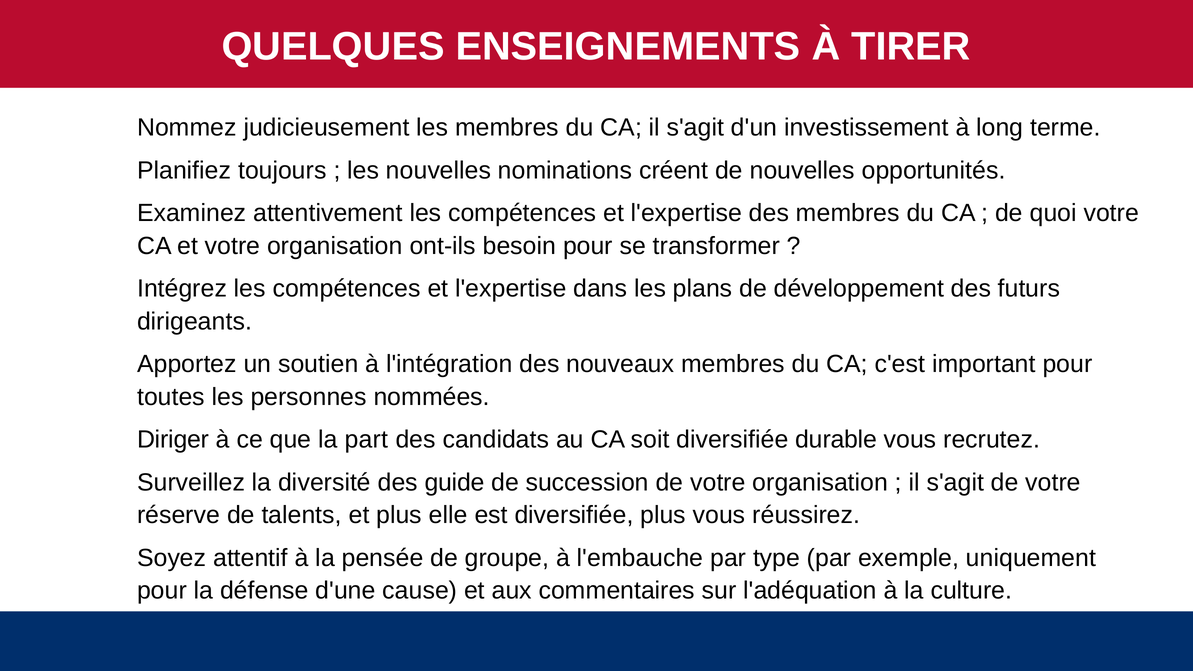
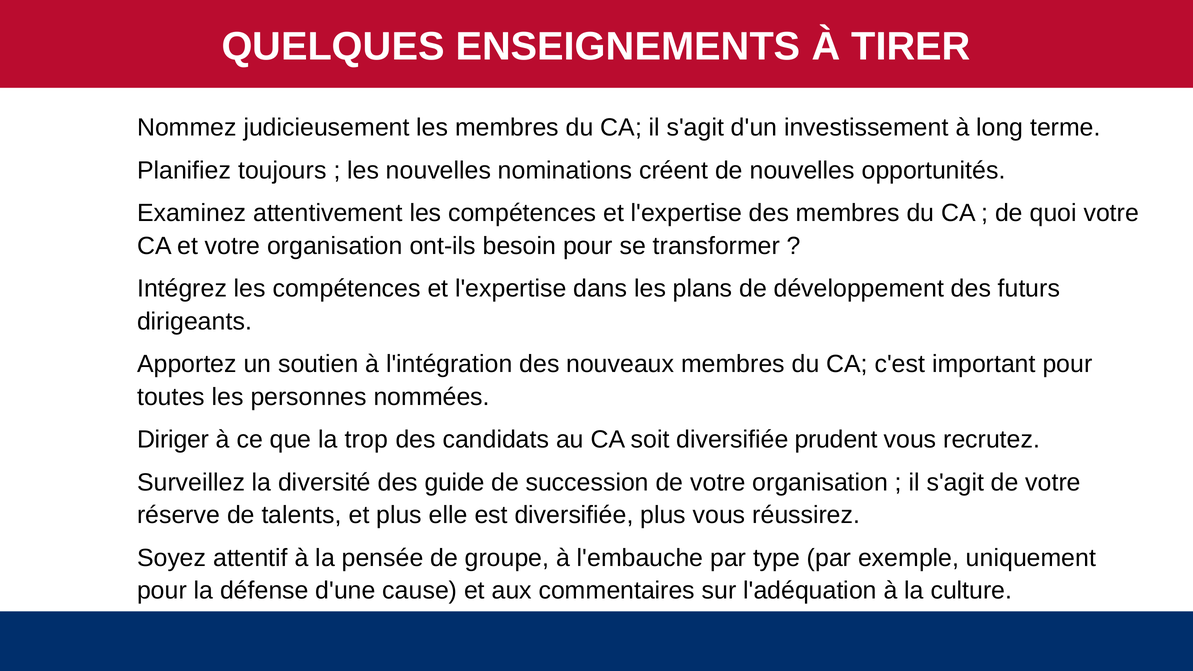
part: part -> trop (367, 440)
durable: durable -> prudent (836, 440)
